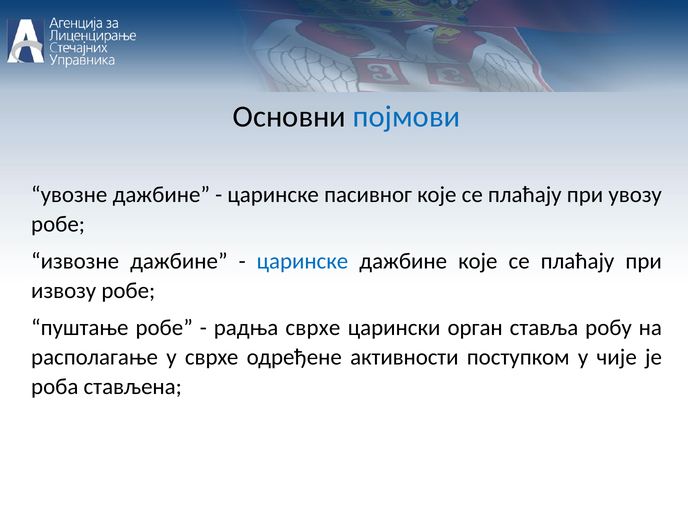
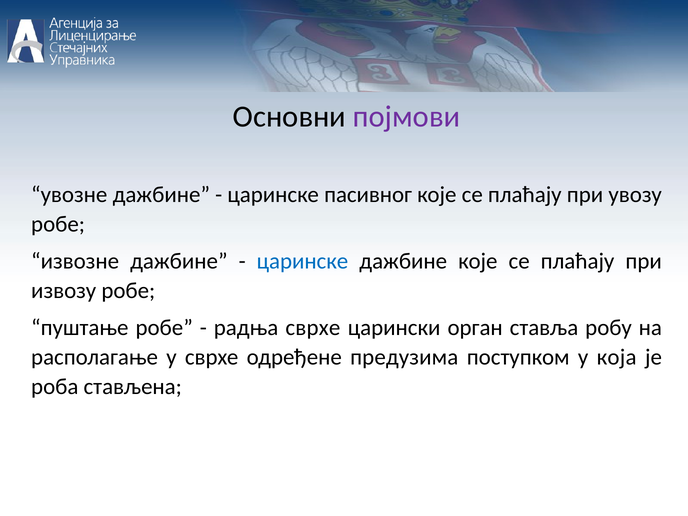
појмови colour: blue -> purple (407, 116)
активности: активности -> предузима (404, 357)
чије: чије -> која (617, 357)
